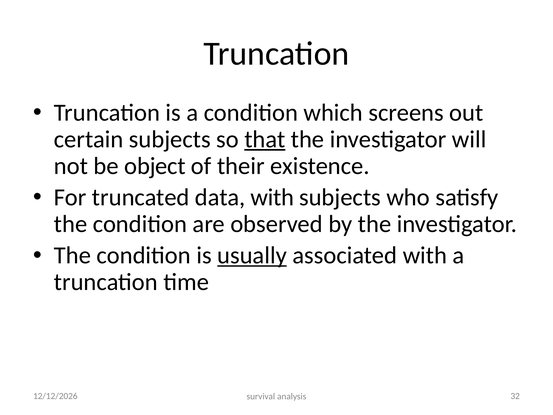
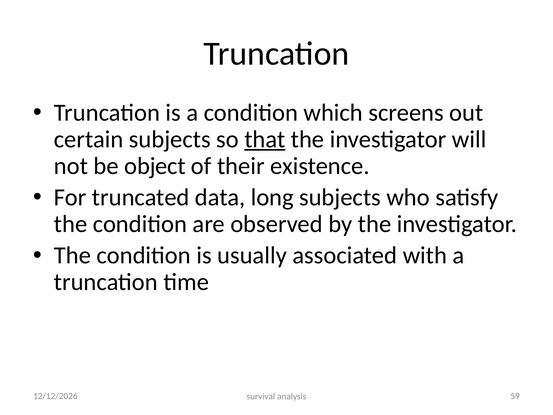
data with: with -> long (272, 197)
usually underline: present -> none (252, 255)
32: 32 -> 59 (515, 396)
